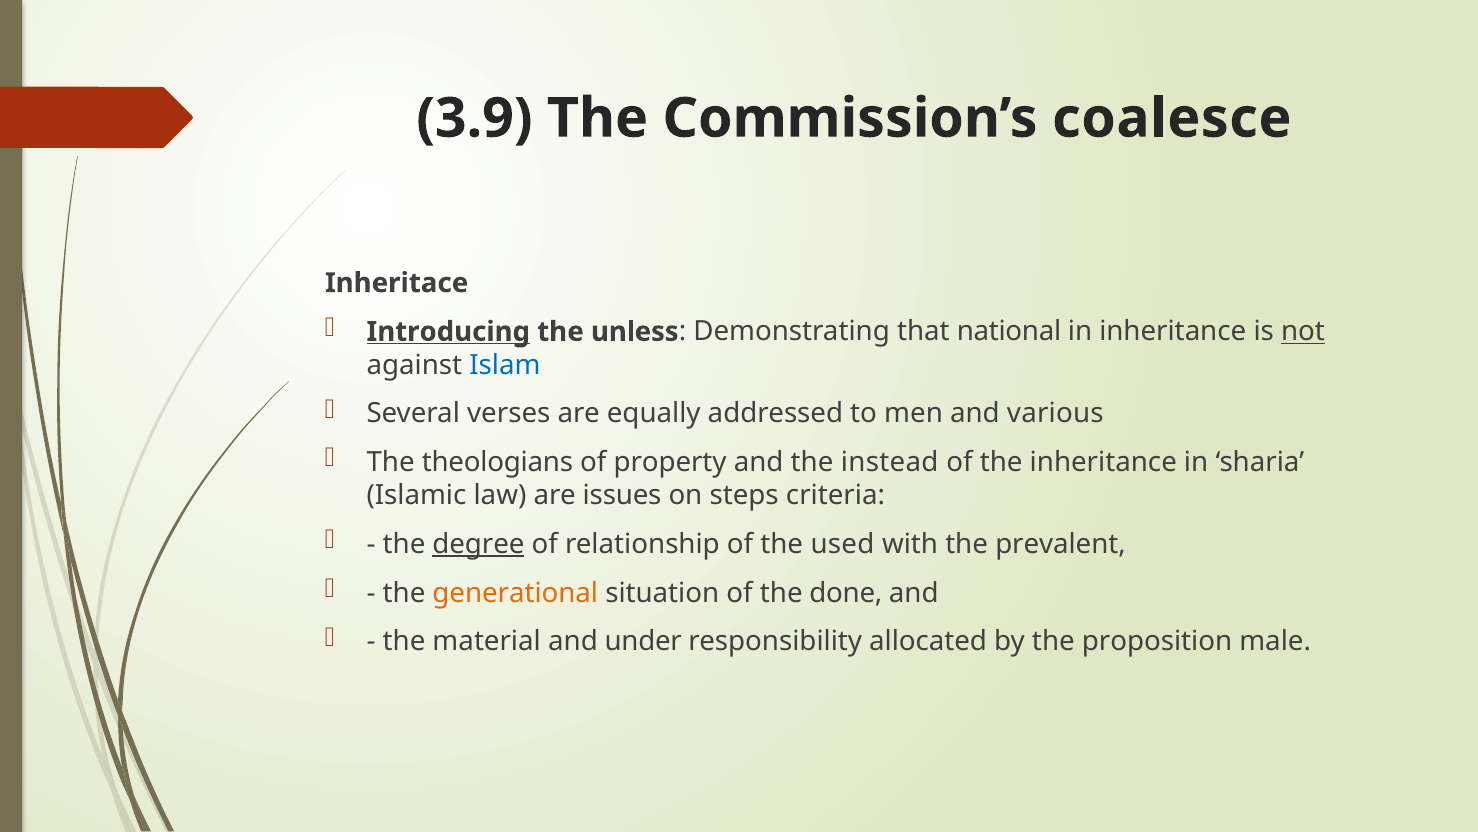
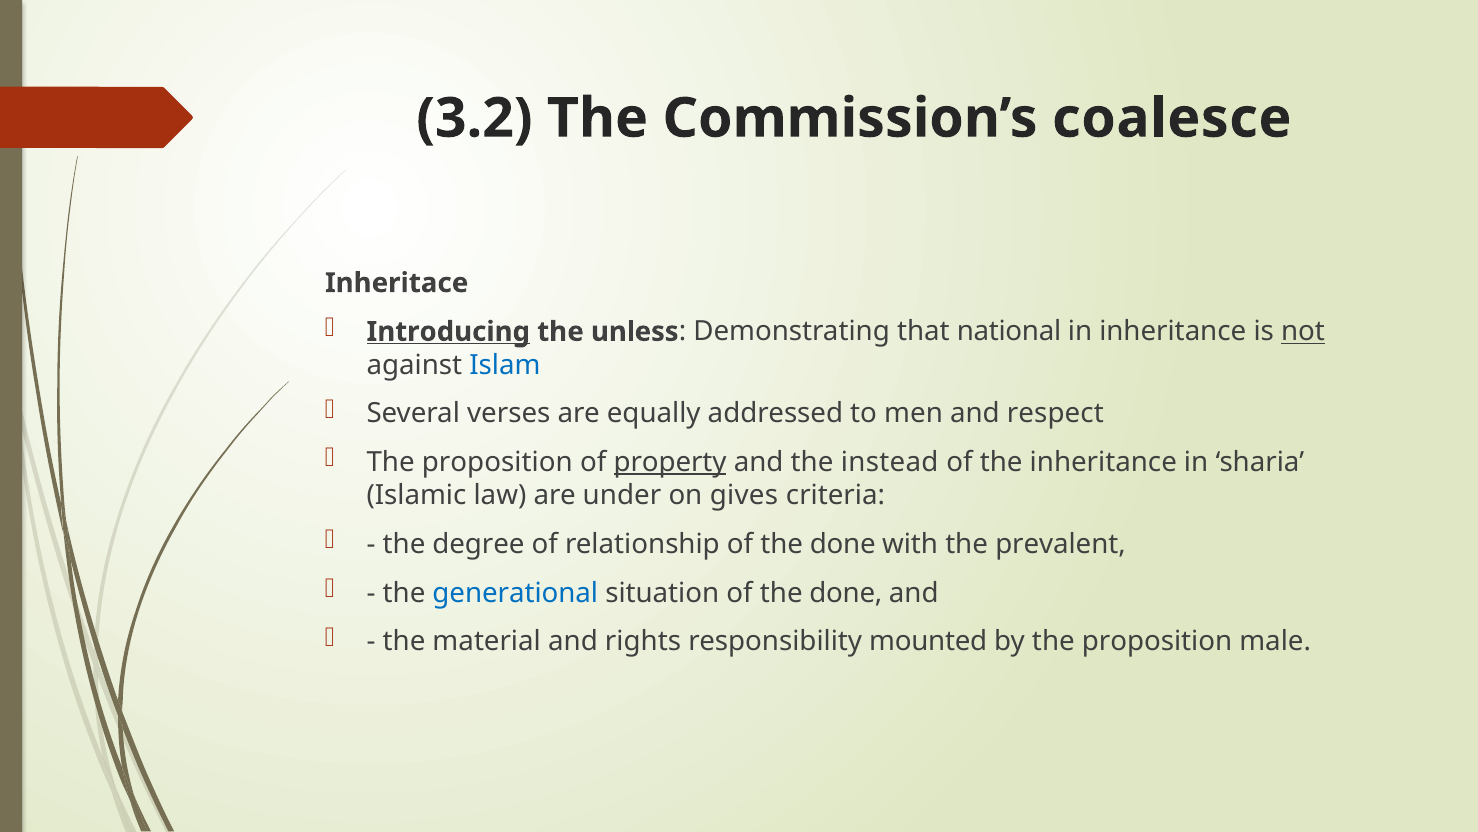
3.9: 3.9 -> 3.2 (474, 118)
various: various -> respect (1055, 413)
theologians: theologians -> proposition (497, 462)
property underline: none -> present (670, 462)
issues: issues -> under (622, 495)
steps: steps -> gives (744, 495)
degree underline: present -> none (478, 544)
relationship of the used: used -> done (843, 544)
generational colour: orange -> blue (515, 593)
under: under -> rights (643, 641)
allocated: allocated -> mounted (928, 641)
